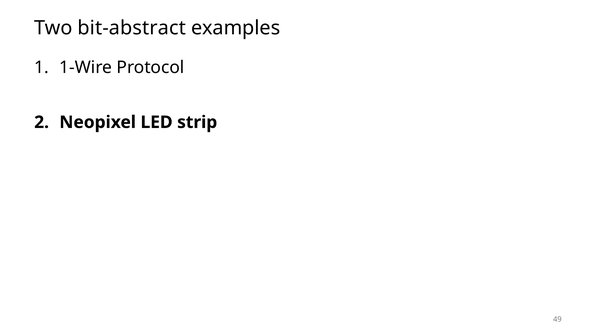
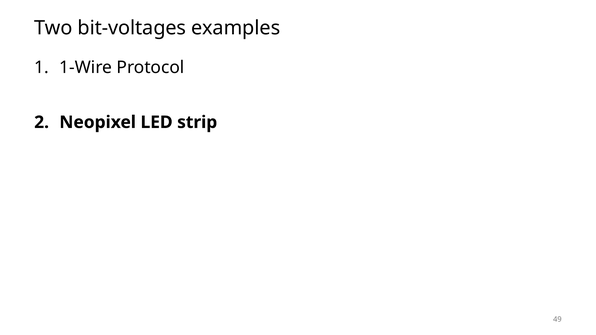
bit-abstract: bit-abstract -> bit-voltages (132, 28)
